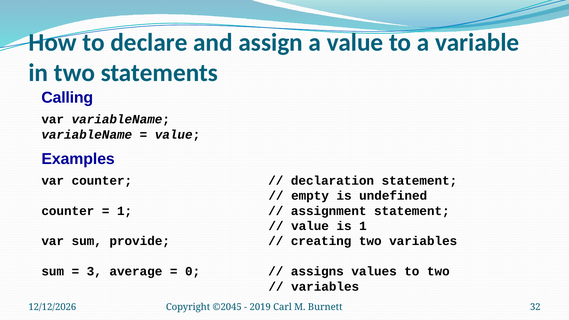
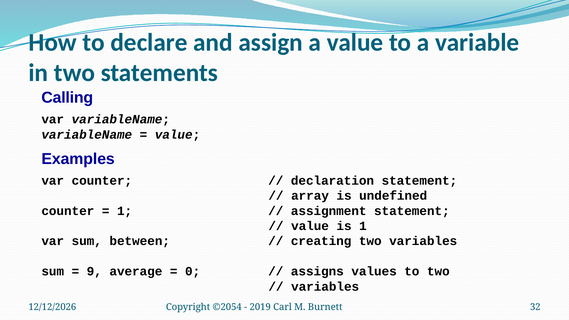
empty: empty -> array (310, 196)
provide: provide -> between (140, 241)
3: 3 -> 9 (94, 272)
©2045: ©2045 -> ©2054 (227, 307)
